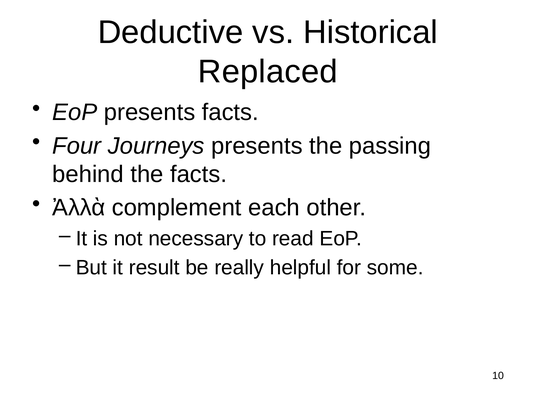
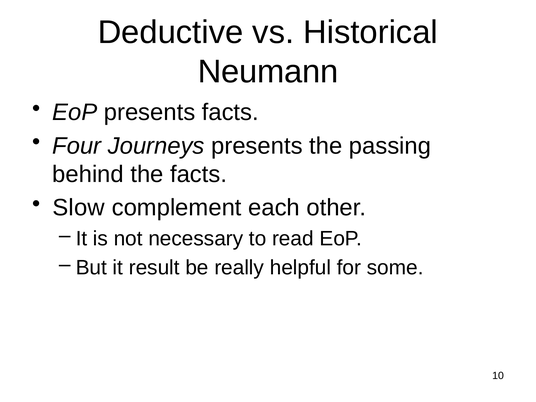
Replaced: Replaced -> Neumann (268, 72)
Ἀλλὰ: Ἀλλὰ -> Slow (79, 208)
